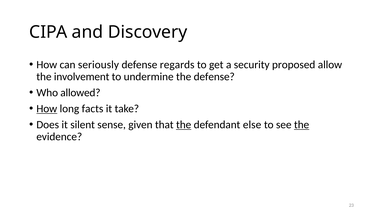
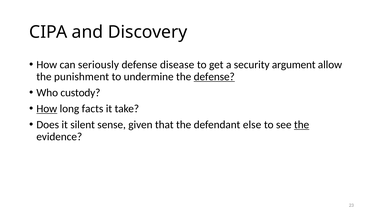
regards: regards -> disease (177, 65)
proposed: proposed -> argument (294, 65)
involvement: involvement -> punishment (82, 77)
defense underline: none -> present (214, 77)
allowed: allowed -> custody (80, 93)
the underline: present -> none (184, 125)
